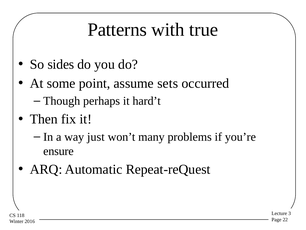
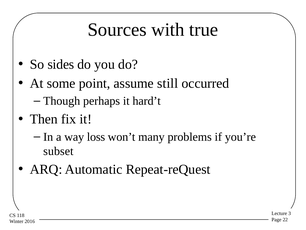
Patterns: Patterns -> Sources (117, 30)
sets: sets -> still (168, 83)
just: just -> loss (96, 137)
ensure: ensure -> subset (58, 151)
